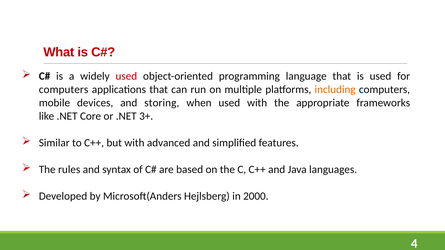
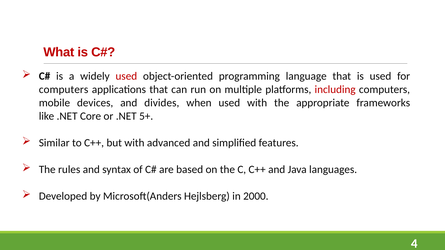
including colour: orange -> red (335, 90)
storing: storing -> divides (162, 103)
3+: 3+ -> 5+ (146, 116)
